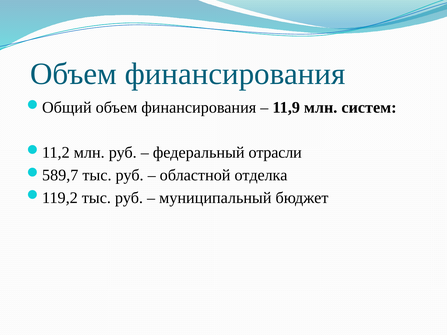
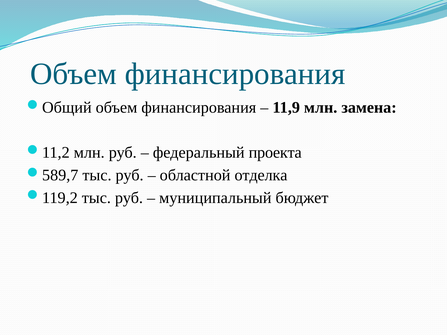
систем: систем -> замена (369, 108)
отрасли: отрасли -> проекта (275, 153)
